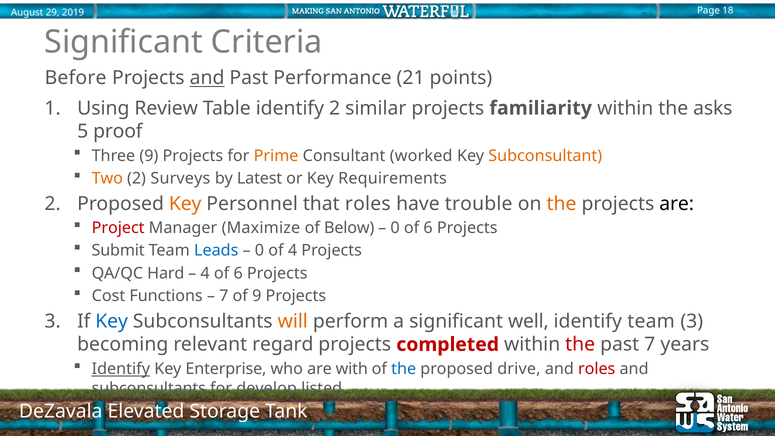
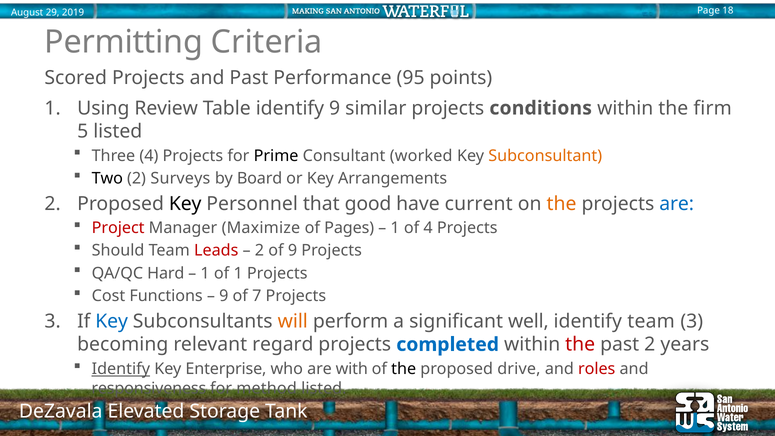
Significant: Significant -> Permitting (124, 42)
Before: Before -> Scored (76, 78)
and underline: present -> none (207, 78)
21: 21 -> 95 (411, 78)
identify 2: 2 -> 9 (335, 108)
familiarity: familiarity -> conditions (541, 108)
asks: asks -> firm (713, 108)
5 proof: proof -> listed (118, 131)
Three 9: 9 -> 4 (149, 156)
Prime colour: orange -> black (276, 156)
Two colour: orange -> black (107, 178)
Latest: Latest -> Board (260, 178)
Requirements: Requirements -> Arrangements (393, 178)
Key colour: orange -> black (185, 204)
that roles: roles -> good (368, 204)
trouble: trouble -> current (479, 204)
are colour: black -> blue (677, 204)
Below: Below -> Pages (349, 228)
0: 0 -> 1 (395, 228)
6: 6 -> 4 (428, 228)
Submit: Submit -> Should (118, 251)
Leads colour: blue -> red (216, 251)
0: 0 -> 2 (259, 251)
of 4: 4 -> 9 (293, 251)
4: 4 -> 1 (205, 273)
6: 6 -> 1 (238, 273)
7: 7 -> 9 (224, 296)
of 9: 9 -> 7 (257, 296)
completed colour: red -> blue (448, 344)
past 7: 7 -> 2 (650, 344)
the colour: blue -> black (404, 369)
subconsultants: subconsultants -> responsiveness (149, 388)
develop: develop -> method (267, 388)
